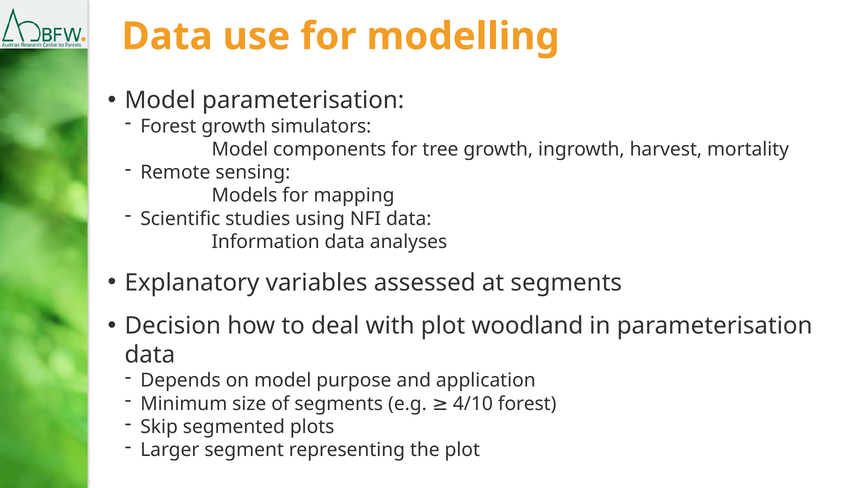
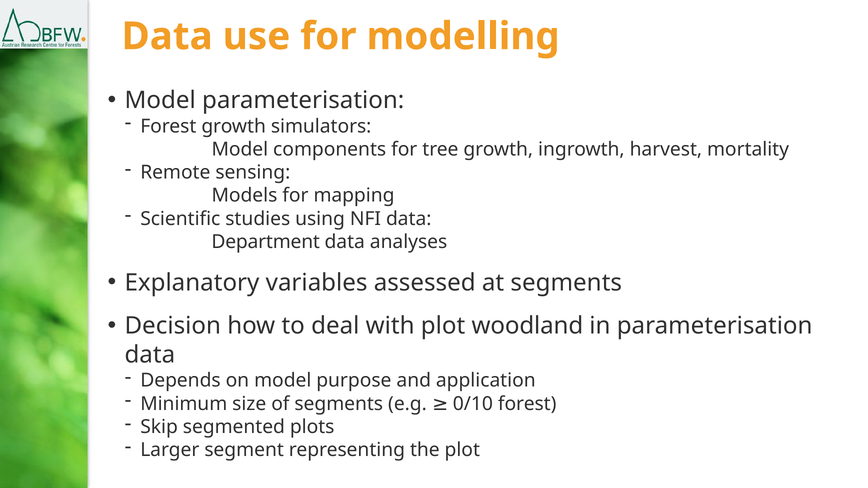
Information: Information -> Department (266, 242)
4/10: 4/10 -> 0/10 (473, 404)
